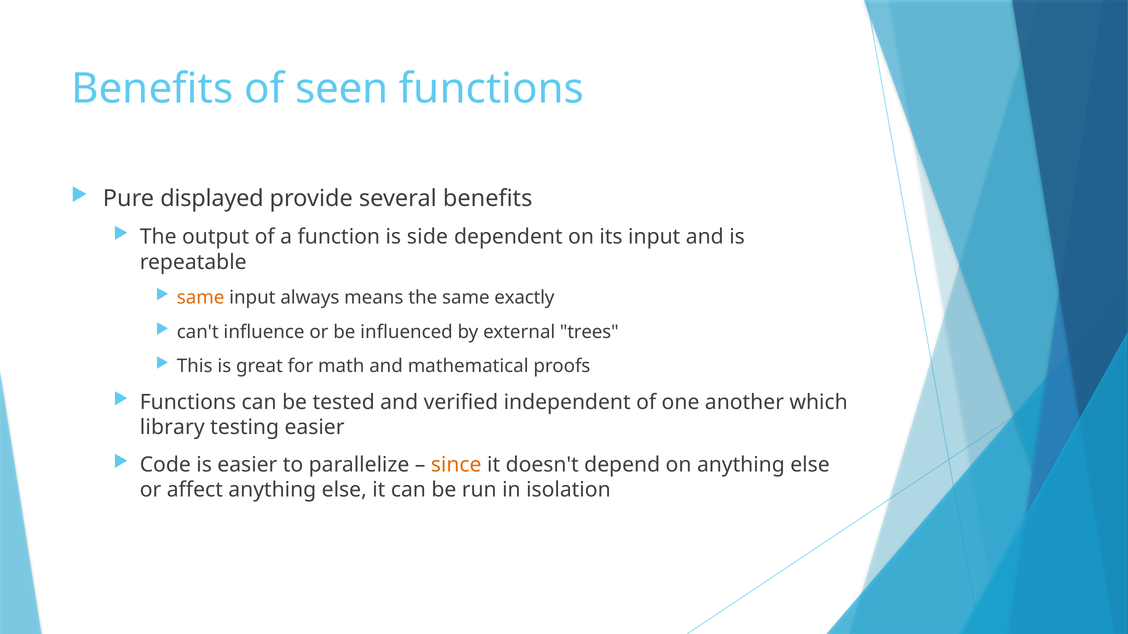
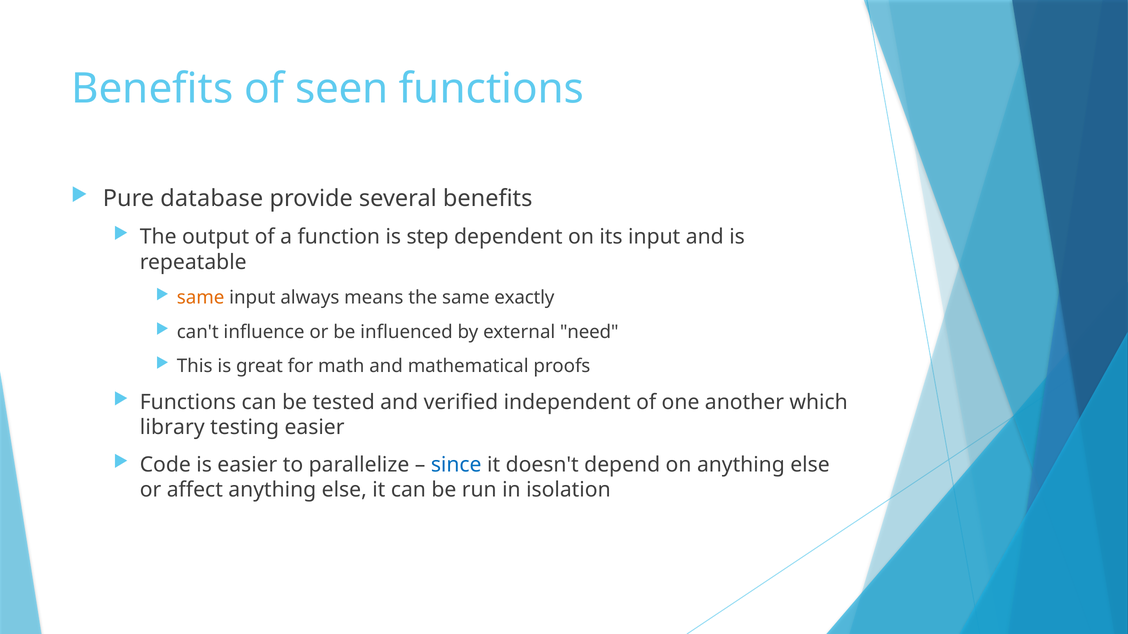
displayed: displayed -> database (212, 199)
side: side -> step (428, 237)
trees: trees -> need (589, 332)
since colour: orange -> blue (456, 465)
